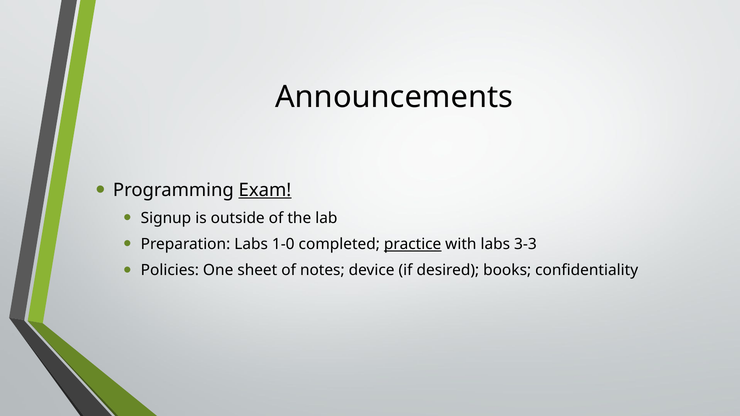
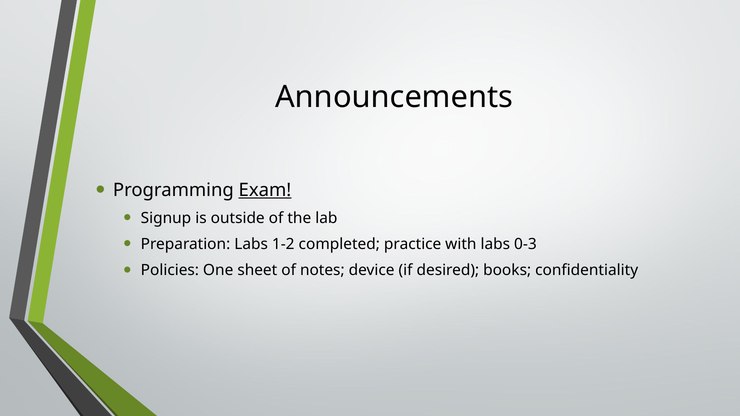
1-0: 1-0 -> 1-2 (283, 244)
practice underline: present -> none (413, 244)
3-3: 3-3 -> 0-3 (525, 244)
